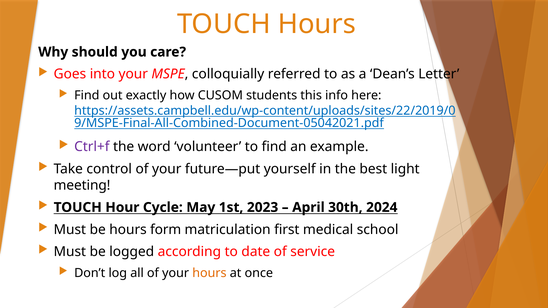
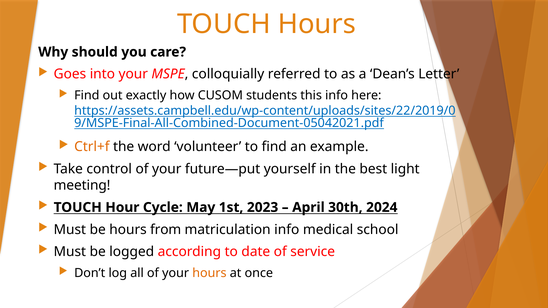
Ctrl+f colour: purple -> orange (92, 147)
form: form -> from (166, 230)
matriculation first: first -> info (287, 230)
